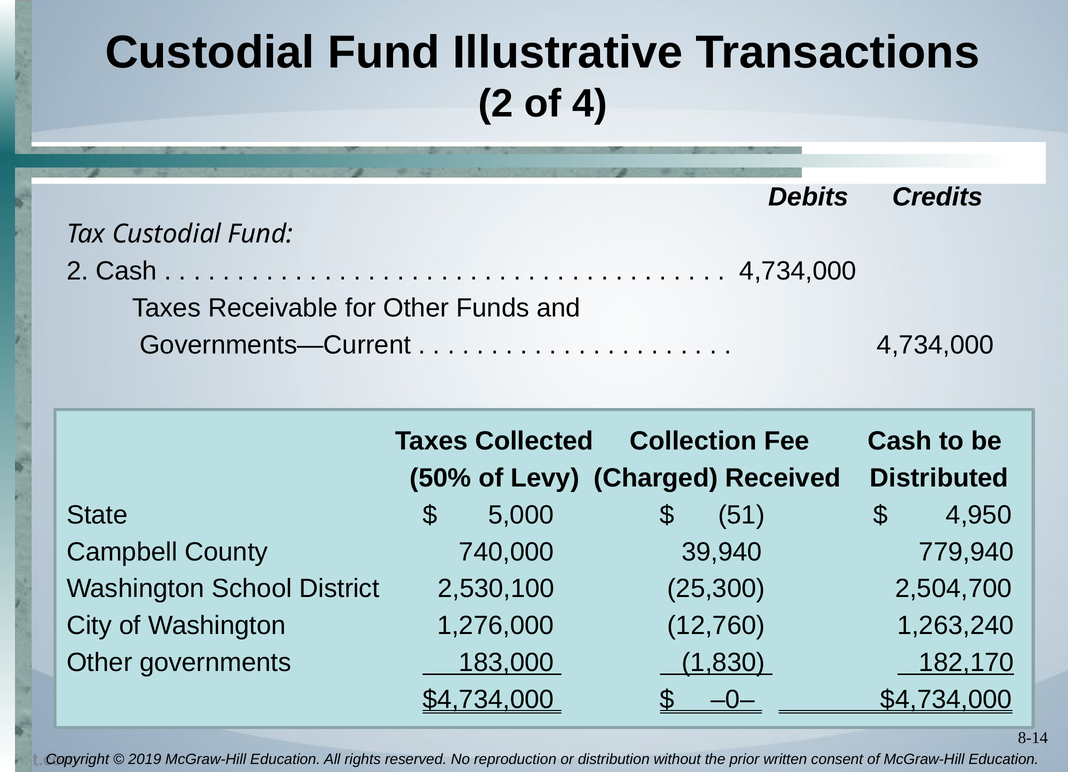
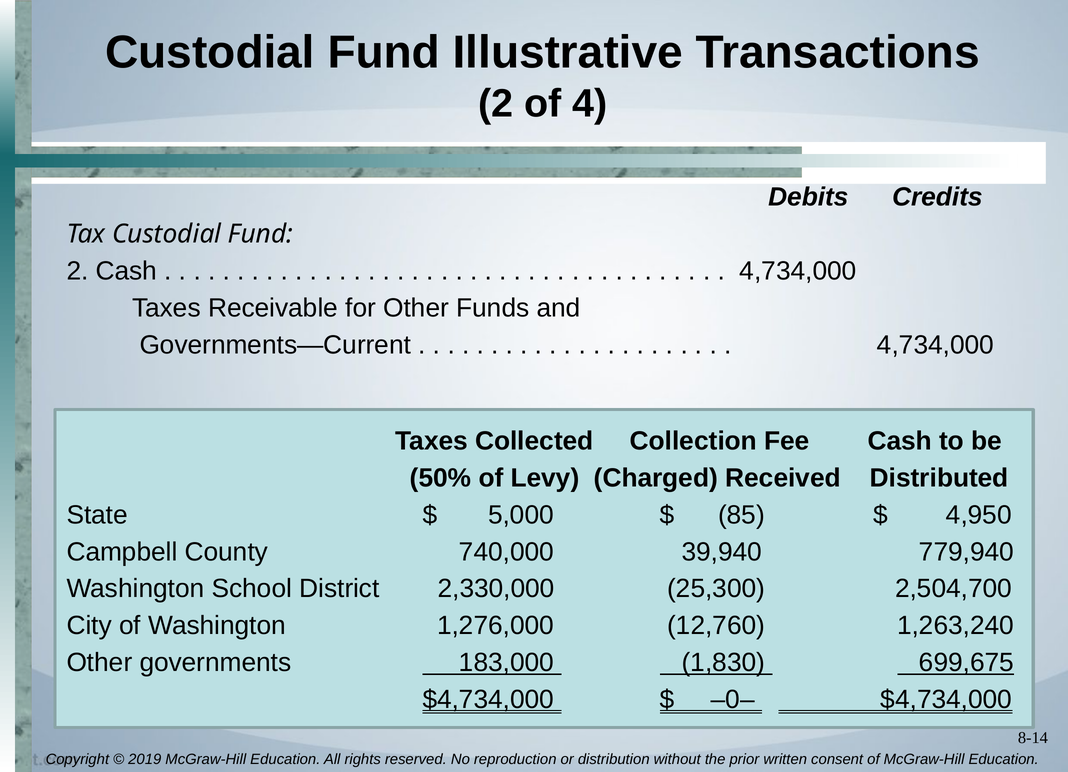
51: 51 -> 85 (741, 514)
2,530,100: 2,530,100 -> 2,330,000 (496, 588)
182,170: 182,170 -> 699,675 (967, 662)
